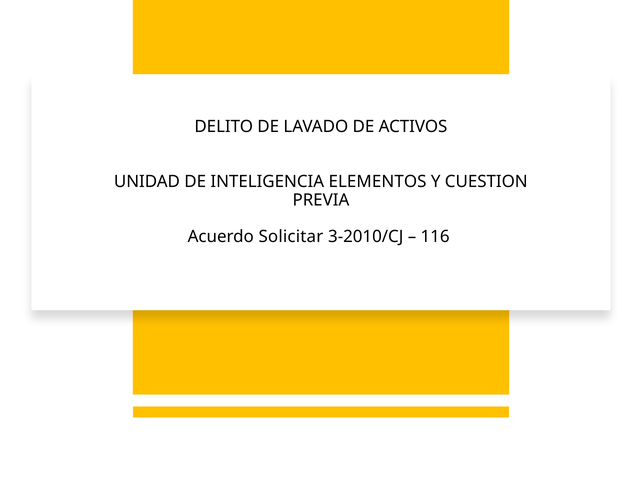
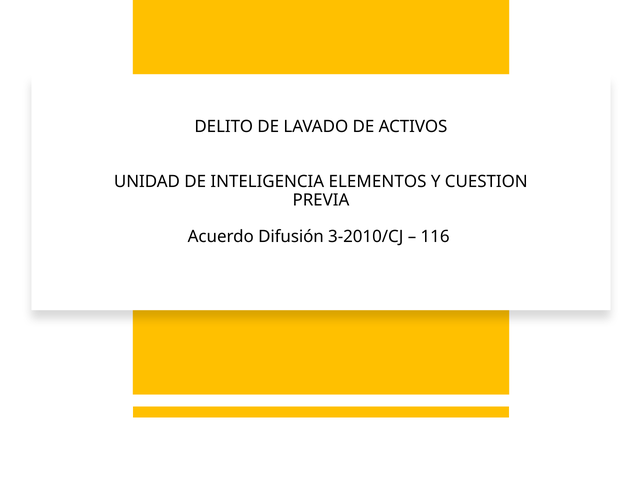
Solicitar: Solicitar -> Difusión (291, 236)
